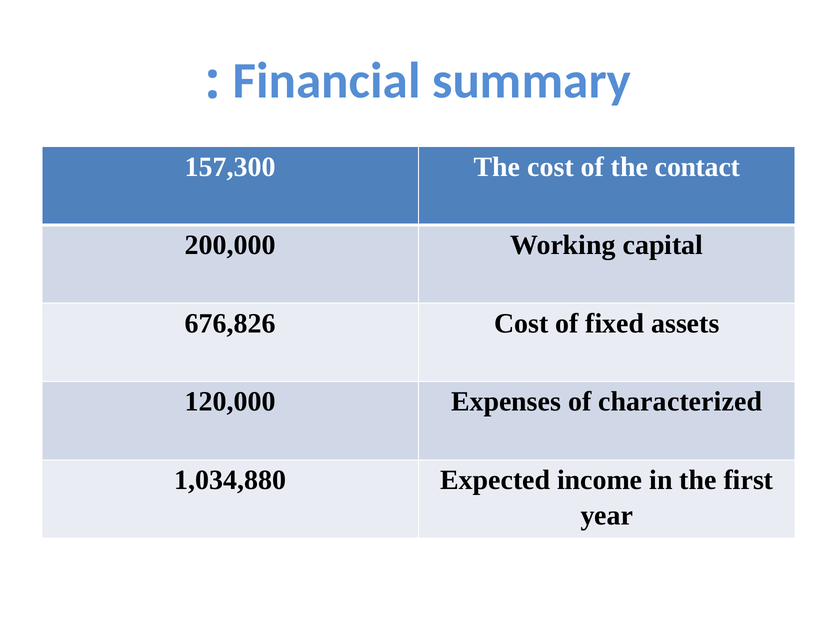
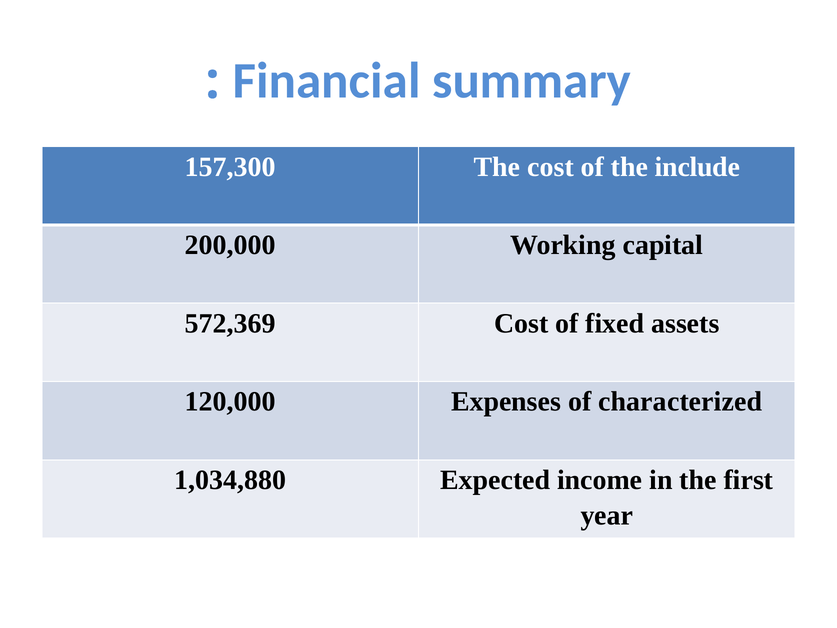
contact: contact -> include (697, 167)
676,826: 676,826 -> 572,369 (230, 323)
